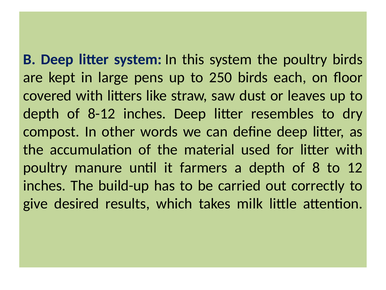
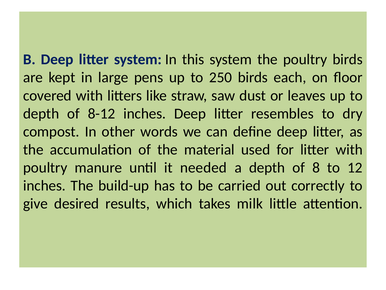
farmers: farmers -> needed (203, 167)
